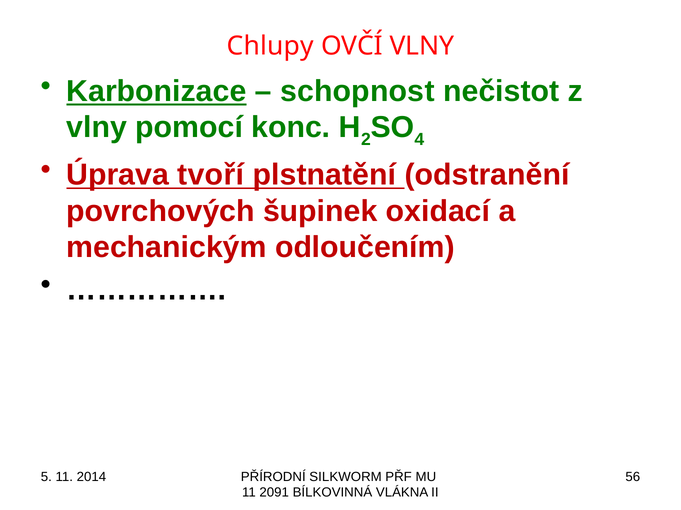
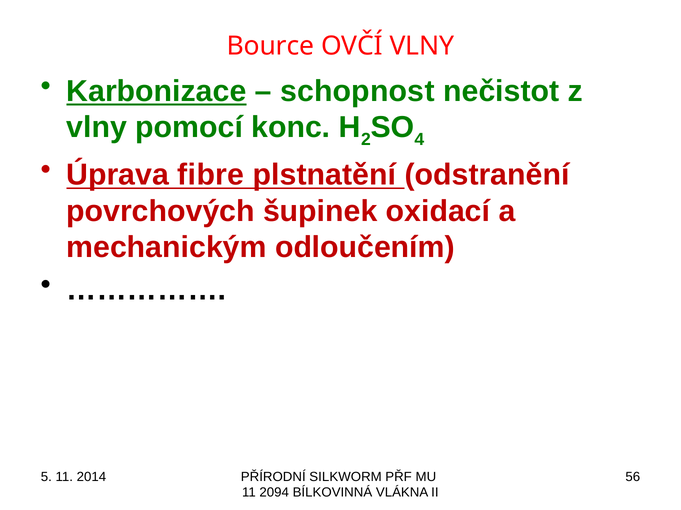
Chlupy: Chlupy -> Bource (270, 46)
tvoří: tvoří -> fibre (211, 175)
2091: 2091 -> 2094 (274, 493)
